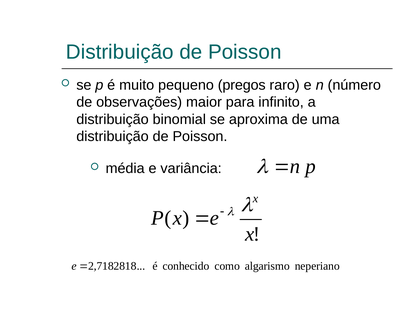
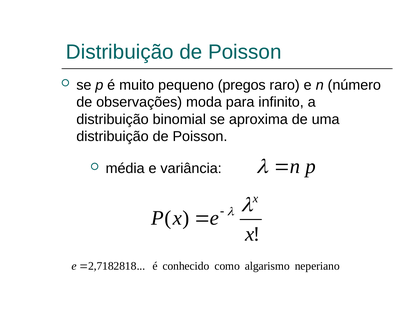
maior: maior -> moda (204, 102)
